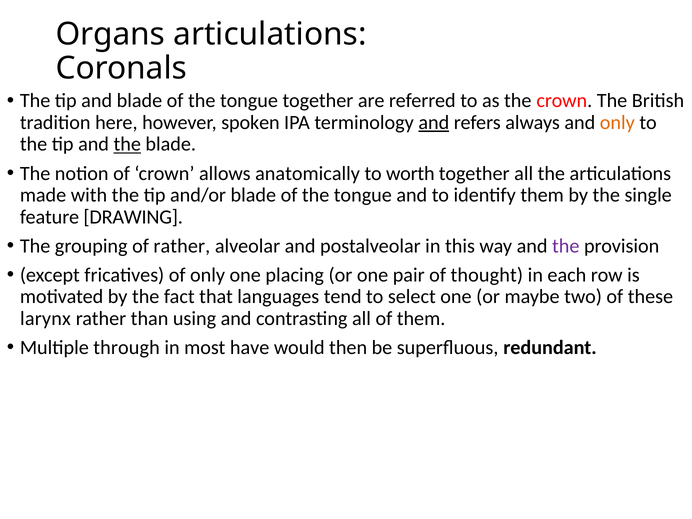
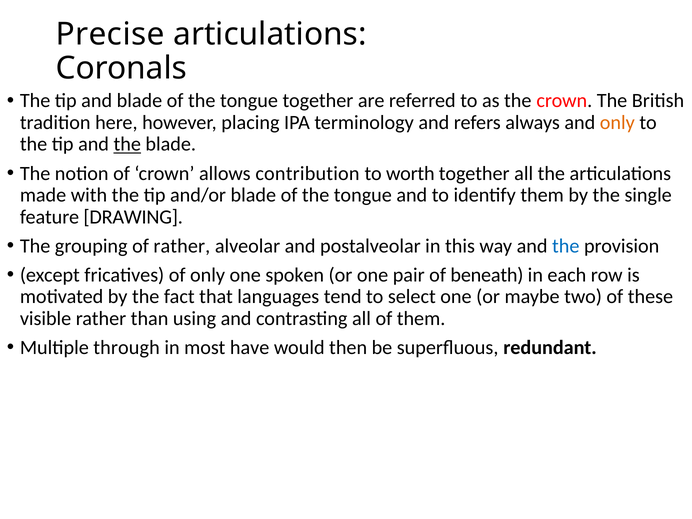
Organs: Organs -> Precise (110, 34)
spoken: spoken -> placing (250, 123)
and underline: present -> none (434, 123)
anatomically: anatomically -> contribution (307, 173)
the colour: purple -> blue (566, 246)
placing: placing -> spoken (295, 275)
thought: thought -> beneath (487, 275)
larynx: larynx -> visible (46, 319)
